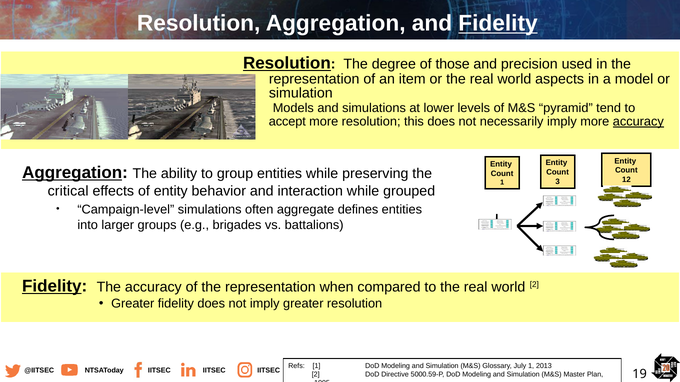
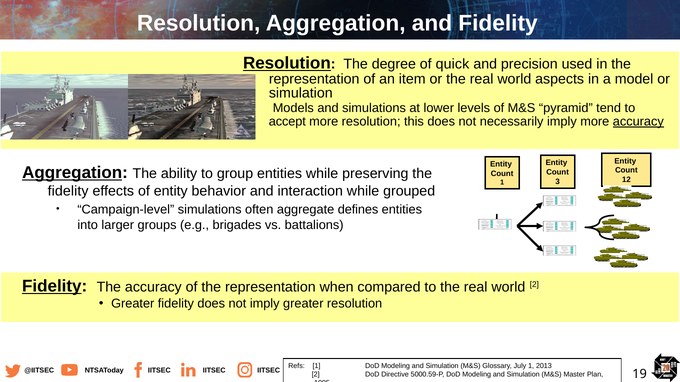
Fidelity underline: present -> none (498, 23)
those: those -> quick (452, 64)
critical: critical -> fidelity (68, 191)
